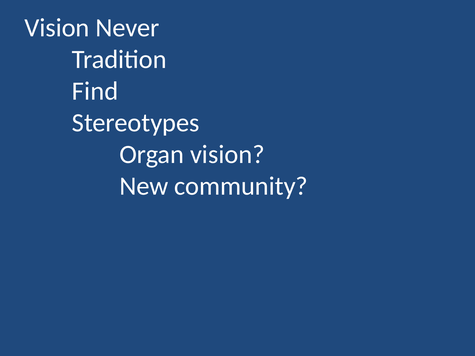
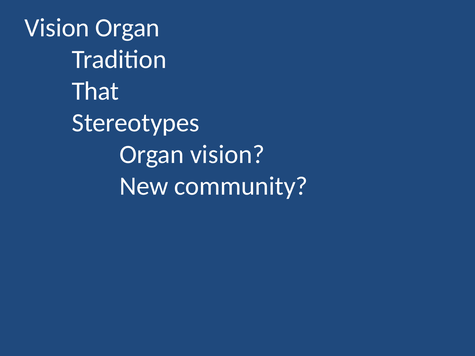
Vision Never: Never -> Organ (128, 28)
Find: Find -> That (95, 91)
